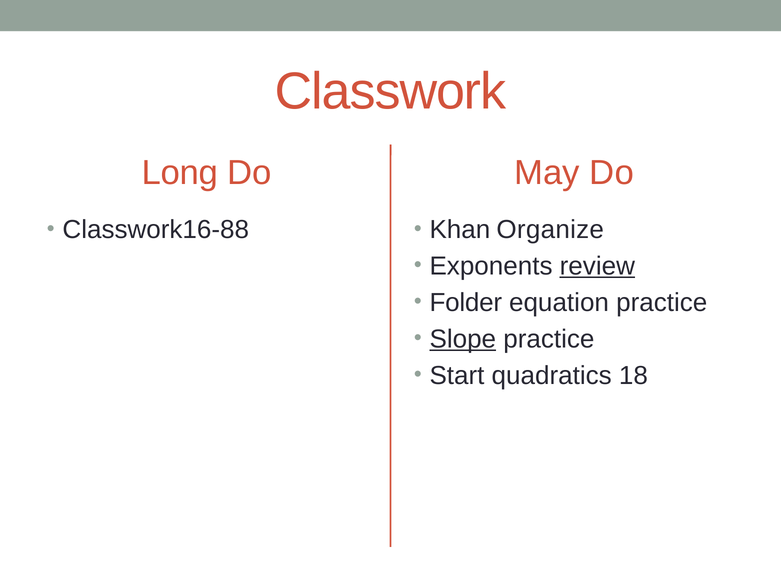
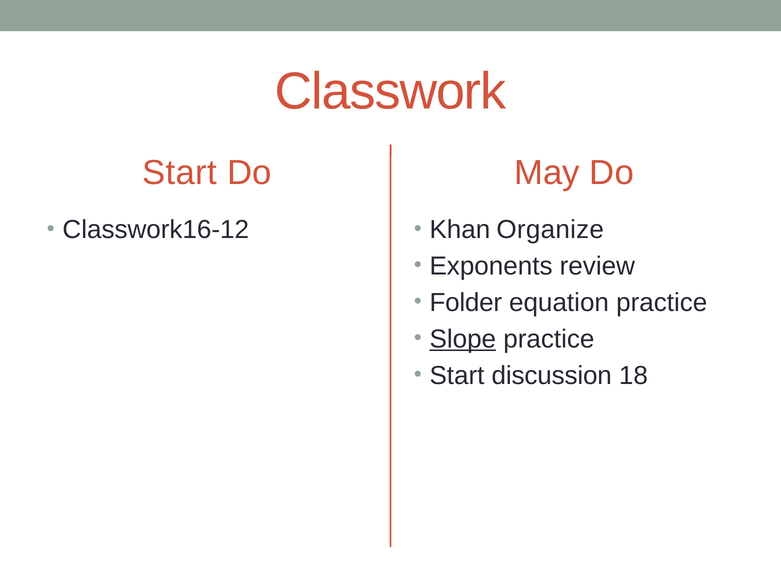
Long: Long -> Start (180, 173)
Classwork16-88: Classwork16-88 -> Classwork16-12 (156, 230)
review underline: present -> none (597, 266)
quadratics: quadratics -> discussion (552, 375)
